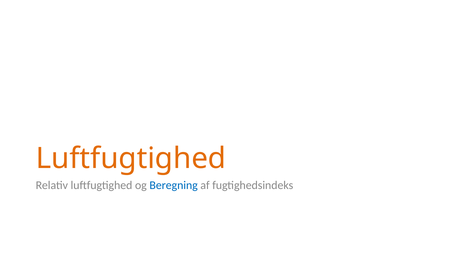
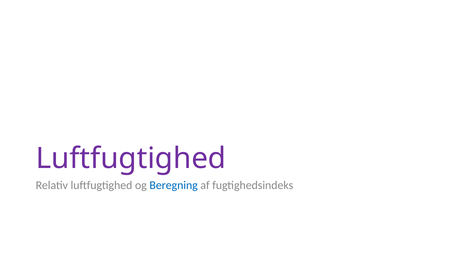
Luftfugtighed colour: orange -> purple (131, 159)
